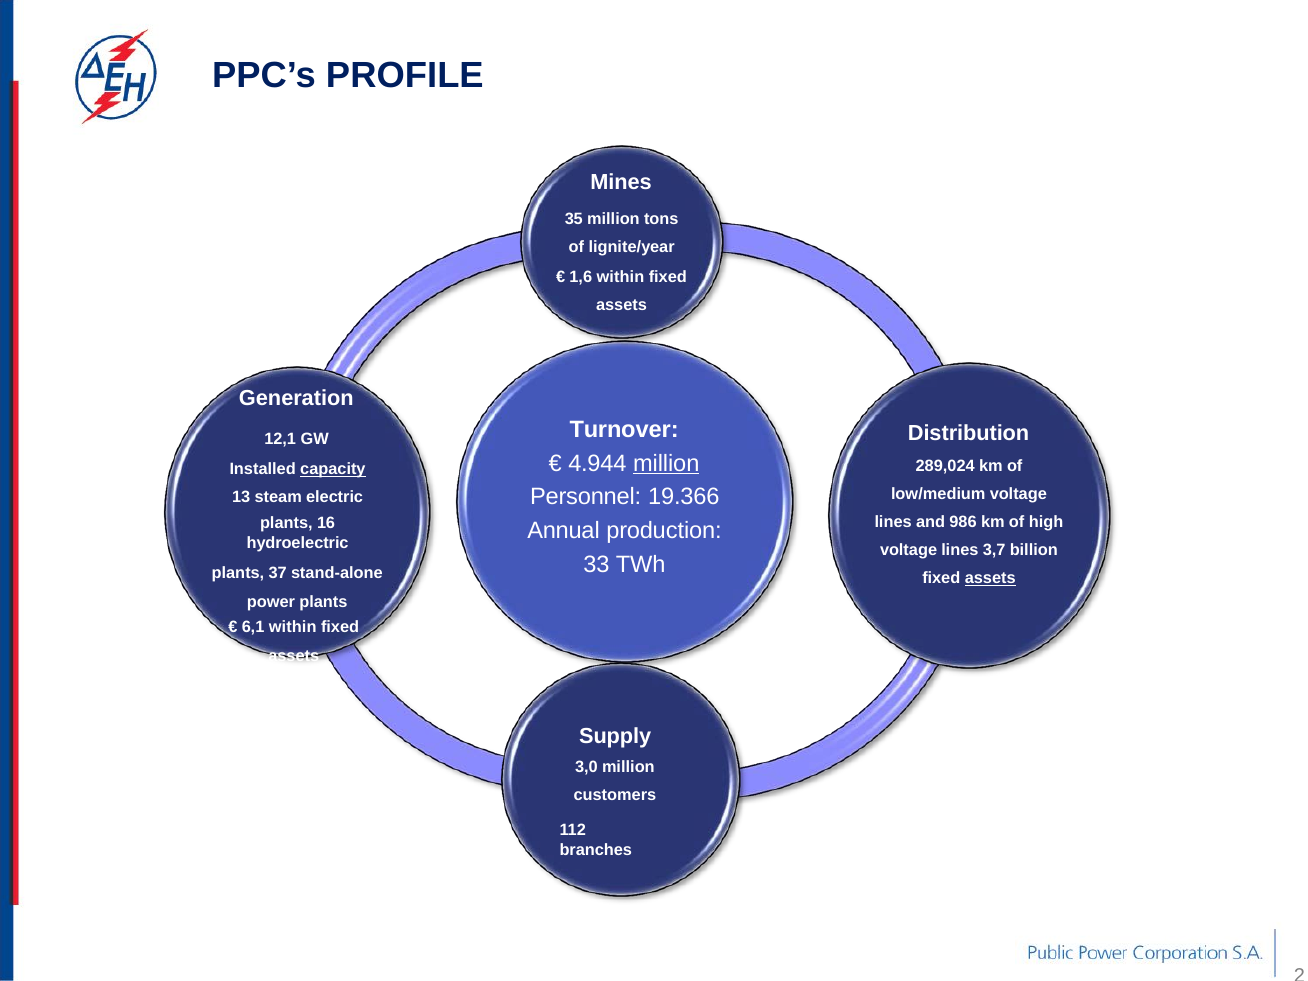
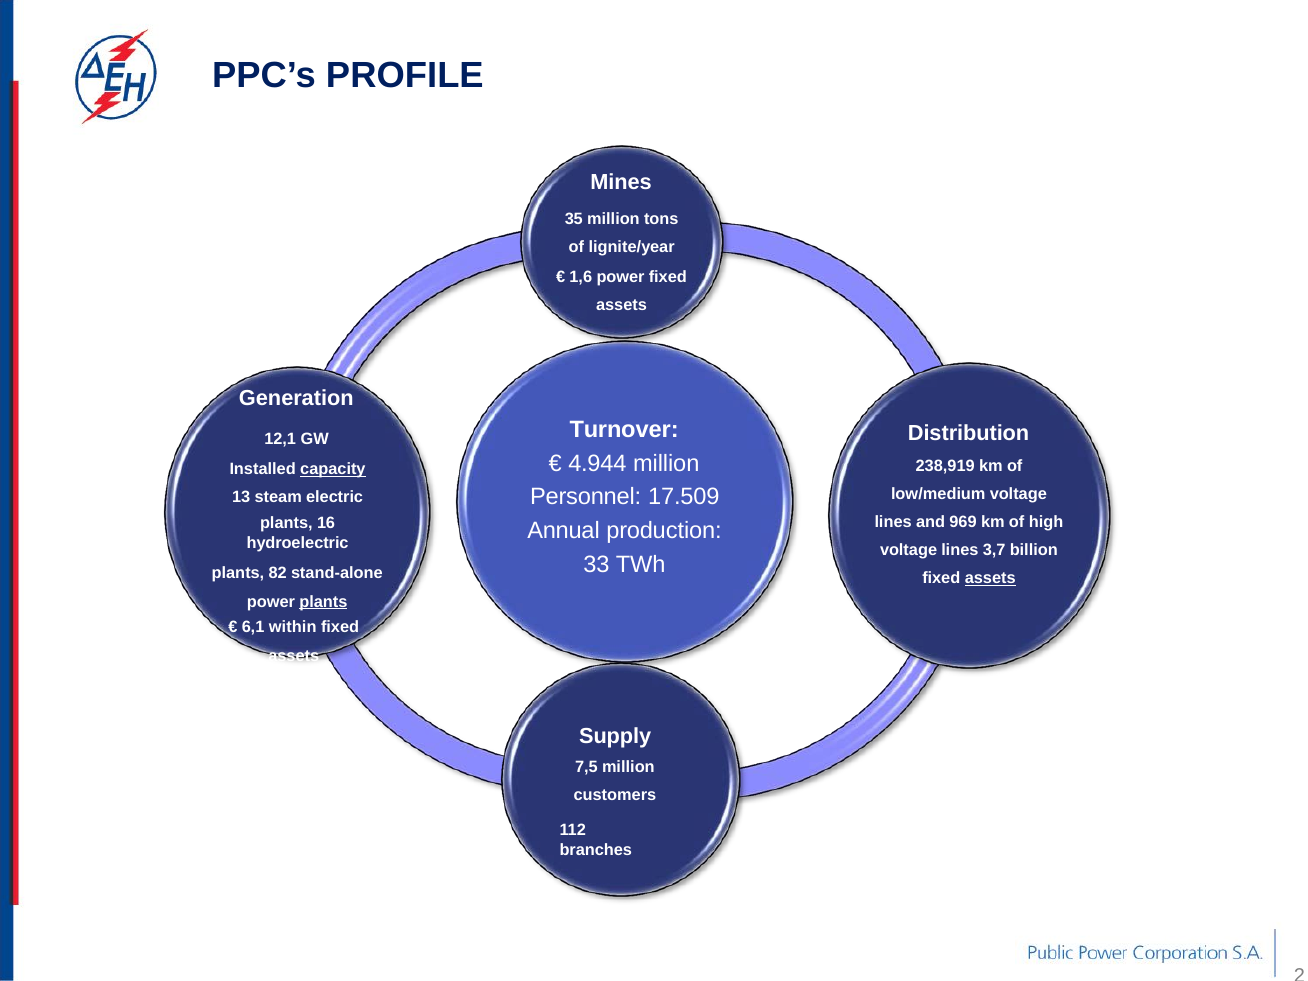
1,6 within: within -> power (621, 277)
million underline: present -> none (666, 463)
289,024: 289,024 -> 238,919 (945, 466)
19.366: 19.366 -> 17.509 (684, 497)
986: 986 -> 969 (963, 522)
37: 37 -> 82 (278, 573)
plants underline: none -> present (323, 602)
3,0: 3,0 -> 7,5 (586, 767)
